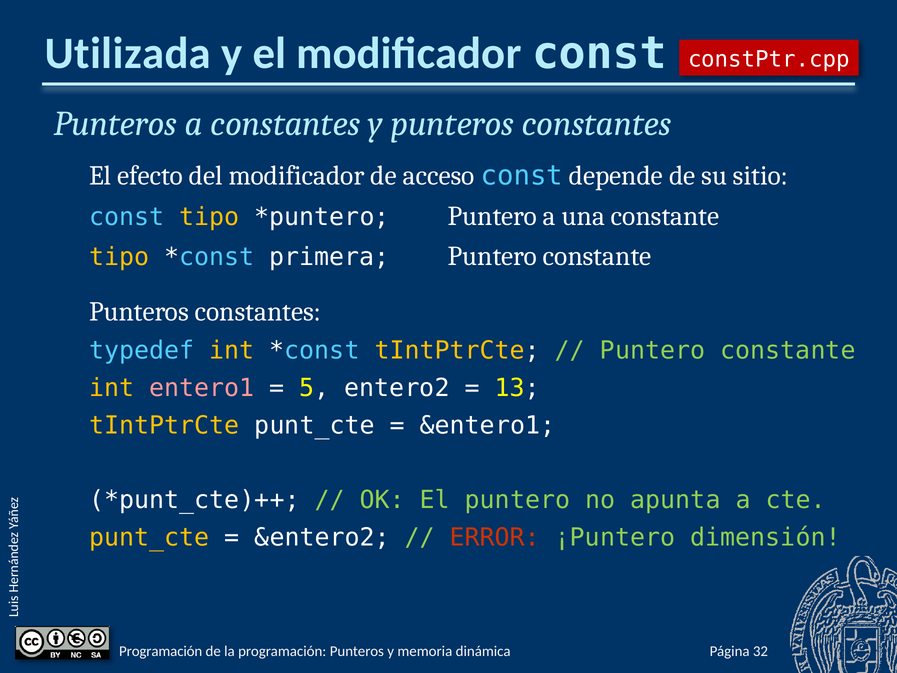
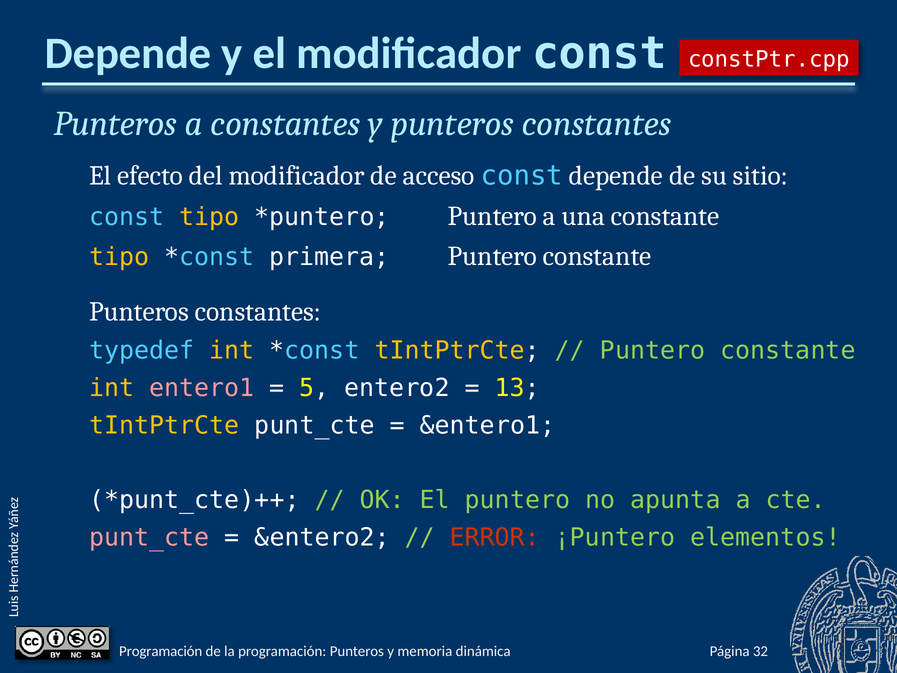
Utilizada: Utilizada -> Depende (128, 53)
punt_cte colour: yellow -> pink (149, 537)
dimensión: dimensión -> elementos (765, 537)
